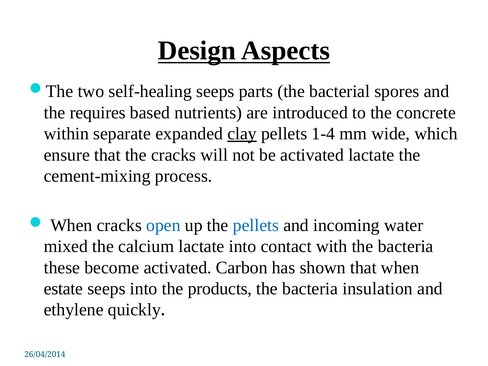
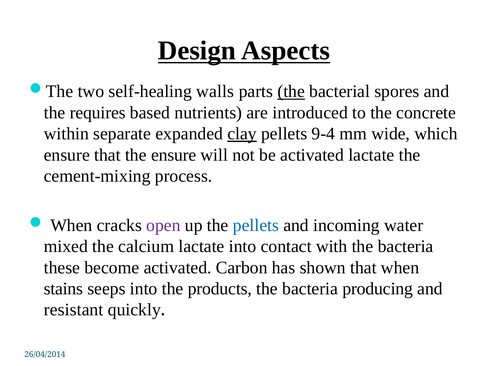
self-healing seeps: seeps -> walls (215, 91)
the underline: none -> present (291, 91)
1-4: 1-4 -> 9-4 (323, 134)
the cracks: cracks -> ensure (174, 155)
open colour: blue -> purple (163, 225)
estate: estate -> stains (63, 289)
insulation: insulation -> producing (378, 289)
ethylene: ethylene -> resistant (74, 310)
